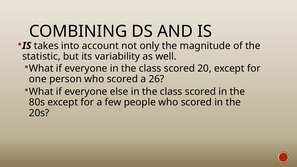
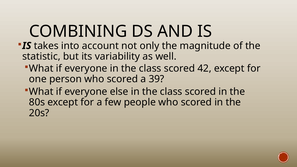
20: 20 -> 42 (204, 68)
26: 26 -> 39 (156, 79)
